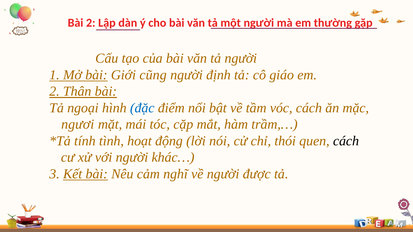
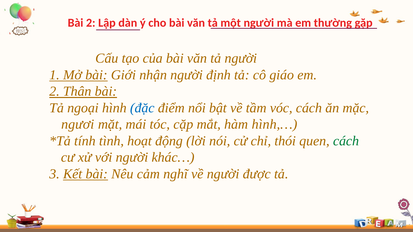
cũng: cũng -> nhận (153, 75)
trầm,…: trầm,… -> hình,… (274, 125)
cách colour: black -> green (346, 141)
